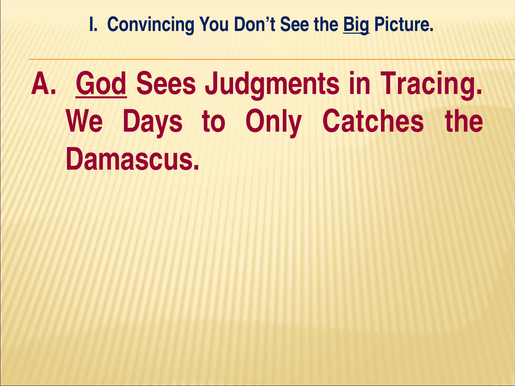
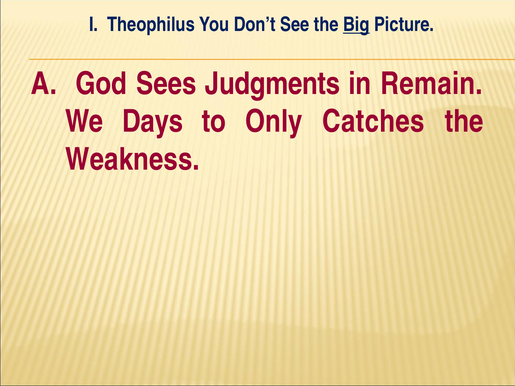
Convincing: Convincing -> Theophilus (151, 25)
God underline: present -> none (101, 84)
Tracing: Tracing -> Remain (432, 84)
Damascus: Damascus -> Weakness (133, 159)
